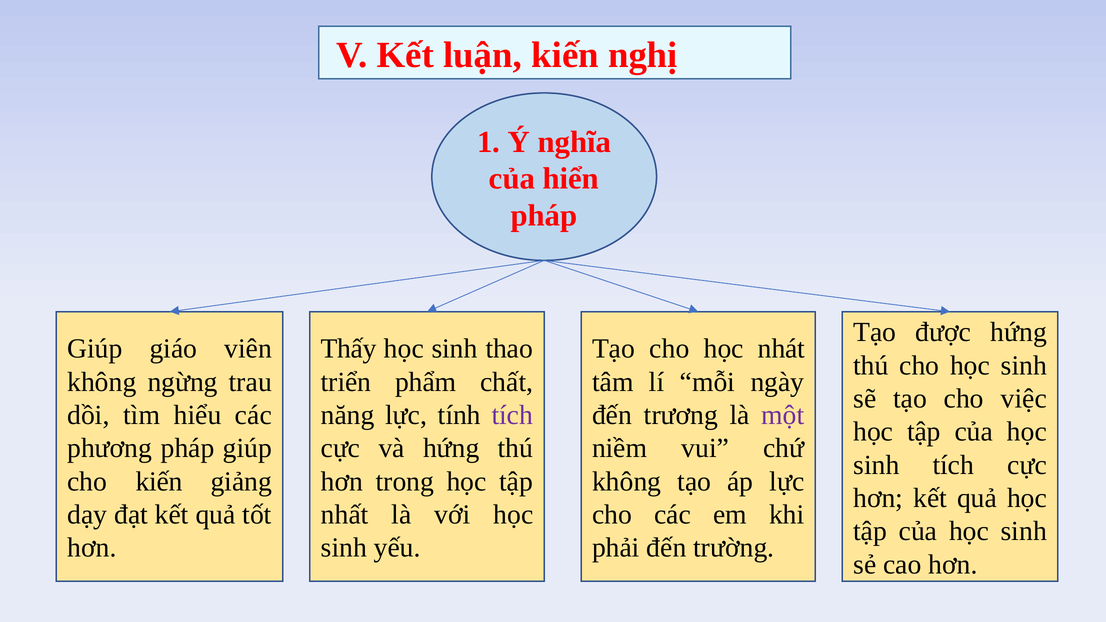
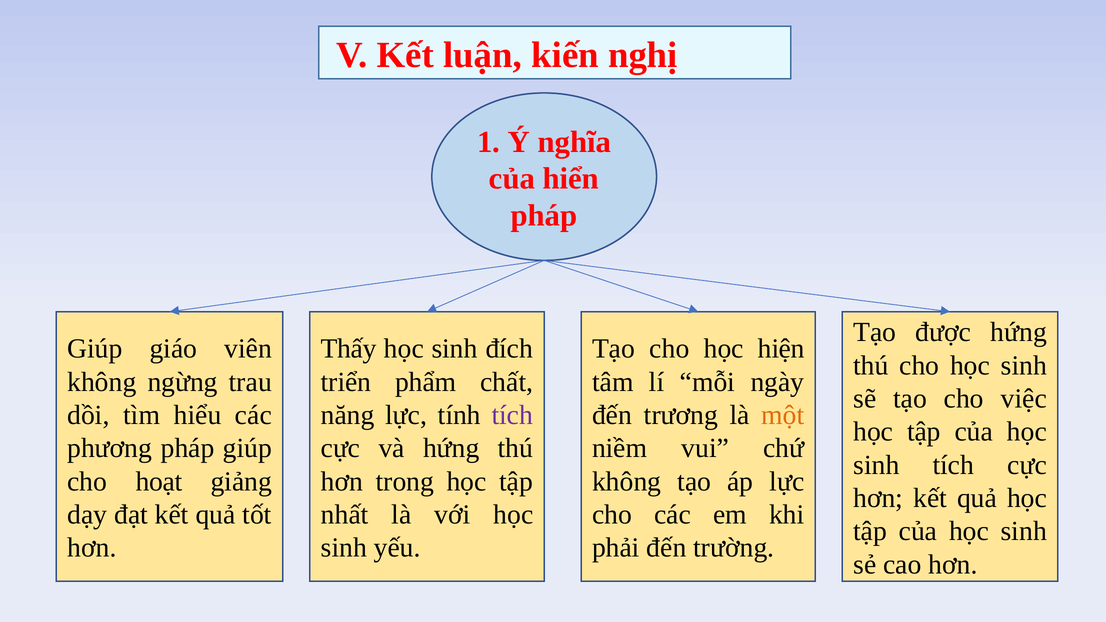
thao: thao -> đích (509, 349)
nhát: nhát -> hiện (781, 349)
một colour: purple -> orange (783, 415)
cho kiến: kiến -> hoạt (159, 482)
